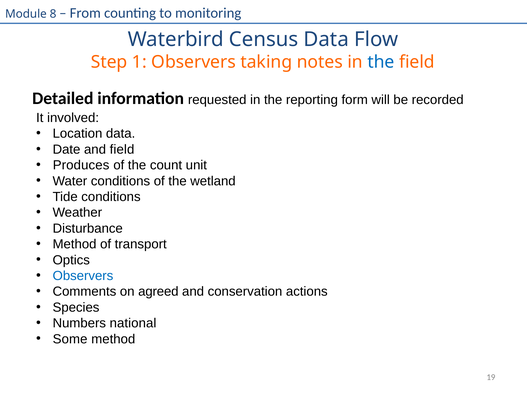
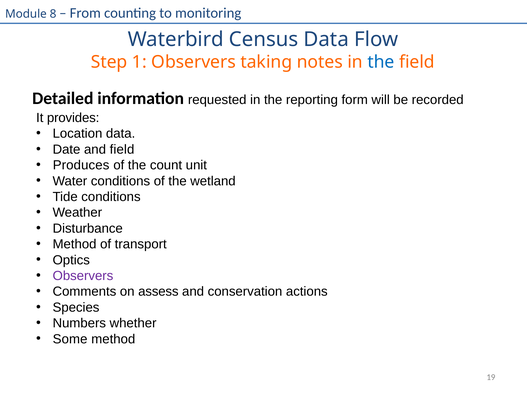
involved: involved -> provides (73, 118)
Observers colour: blue -> purple (83, 276)
agreed: agreed -> assess (158, 292)
national: national -> whether (133, 323)
